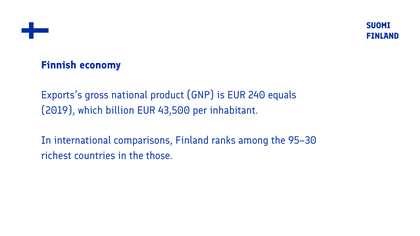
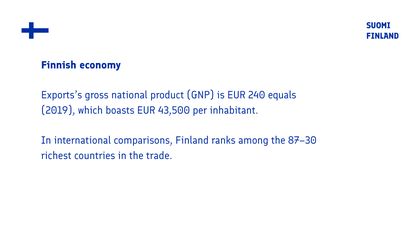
billion: billion -> boasts (120, 110)
95–30: 95–30 -> 87–30 (302, 141)
those: those -> trade (159, 156)
